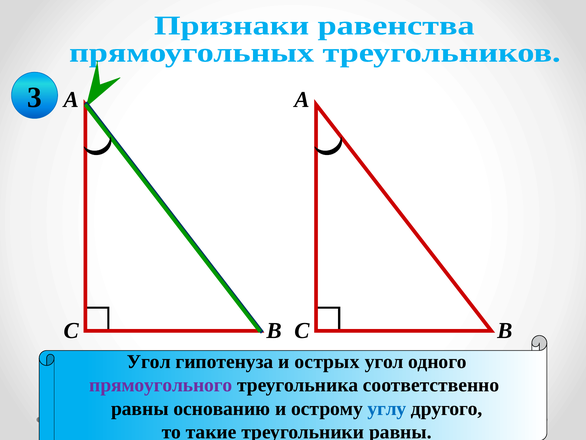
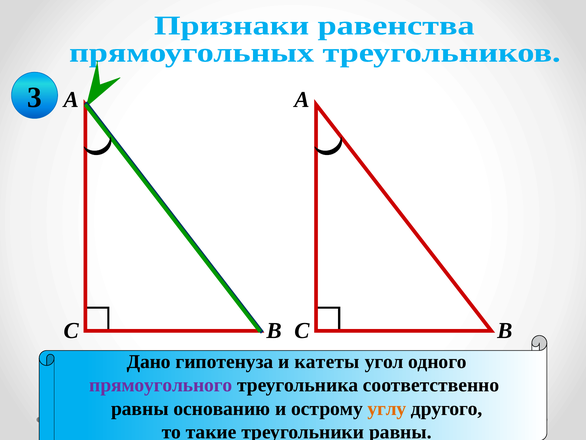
Угол: Угол -> Дано (149, 361)
острых: острых -> катеты (327, 361)
углу colour: blue -> orange (387, 408)
